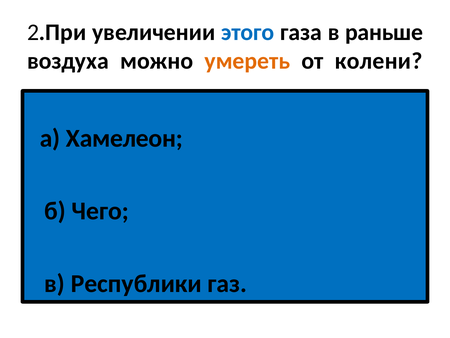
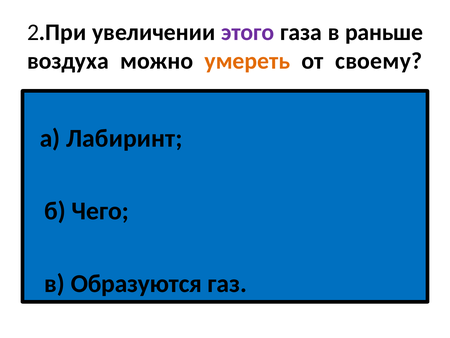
этого colour: blue -> purple (248, 32)
колени: колени -> своему (379, 61)
Хамелеон: Хамелеон -> Лабиринт (124, 138)
Республики: Республики -> Образуются (136, 283)
